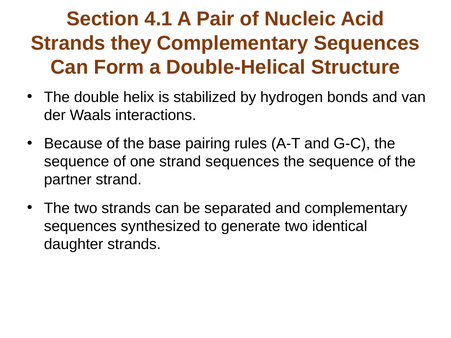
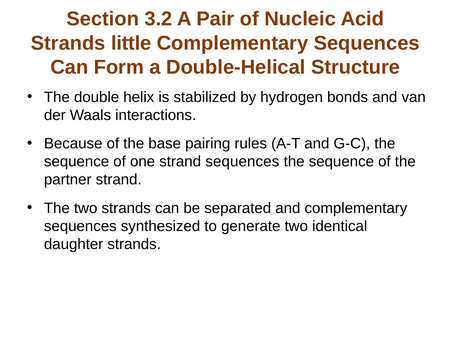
4.1: 4.1 -> 3.2 (158, 19)
they: they -> little (131, 43)
